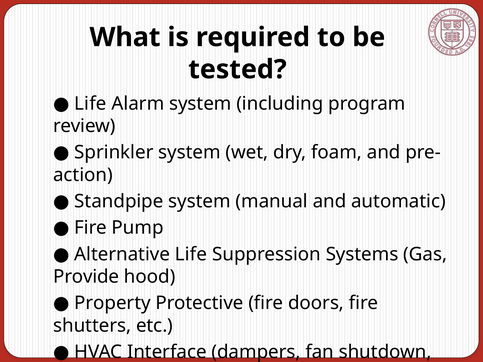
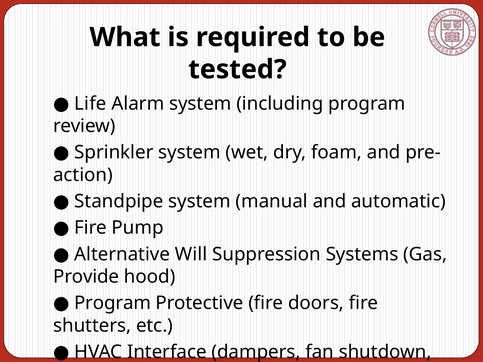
Alternative Life: Life -> Will (191, 254)
Property: Property -> Program (113, 303)
